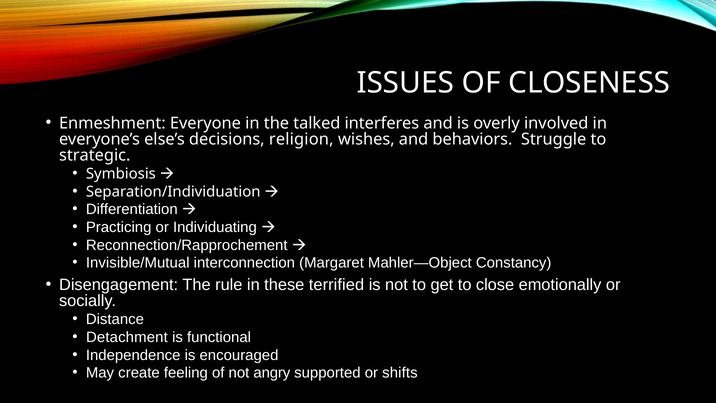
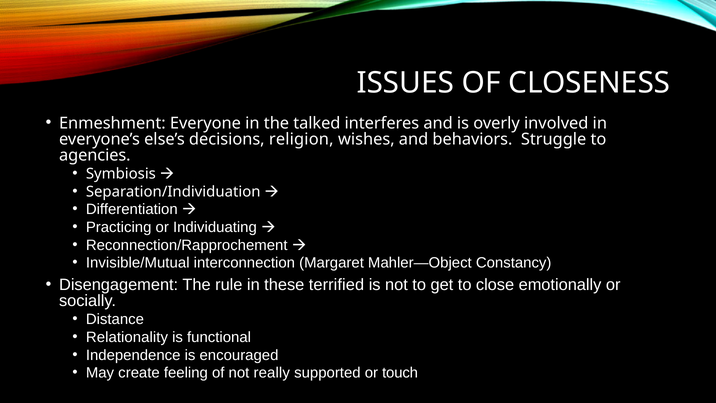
strategic: strategic -> agencies (95, 155)
Detachment: Detachment -> Relationality (127, 337)
angry: angry -> really (272, 373)
shifts: shifts -> touch (400, 373)
